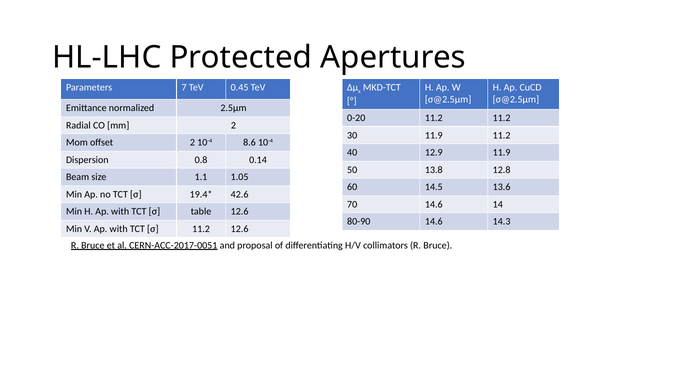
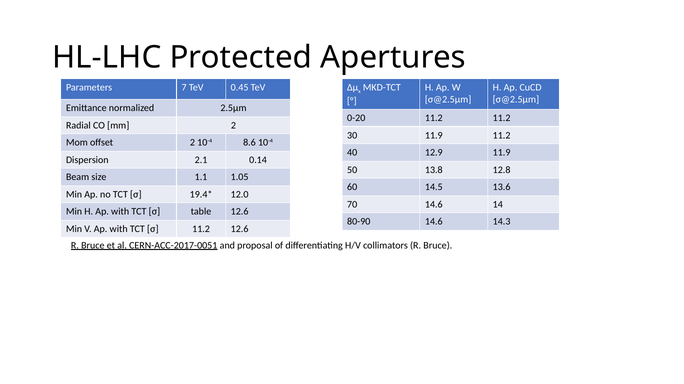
0.8: 0.8 -> 2.1 (201, 160)
42.6: 42.6 -> 12.0 (240, 195)
